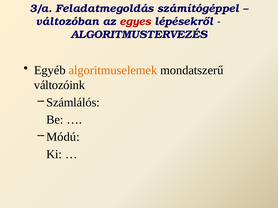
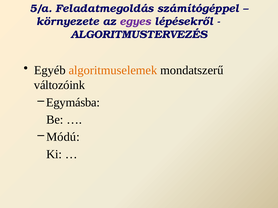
3/a: 3/a -> 5/a (41, 9)
változóban: változóban -> környezete (68, 22)
egyes colour: red -> purple (135, 22)
Számlálós: Számlálós -> Egymásba (73, 103)
